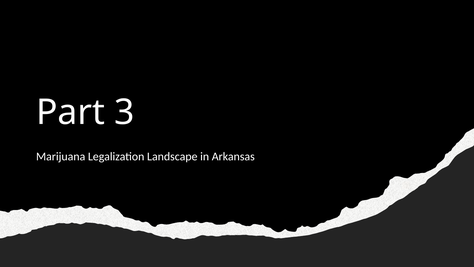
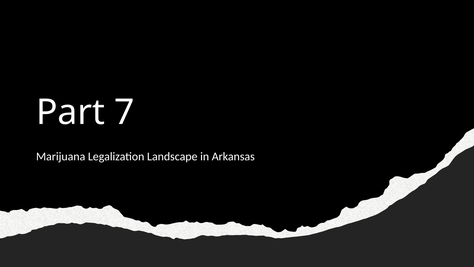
3: 3 -> 7 (124, 112)
